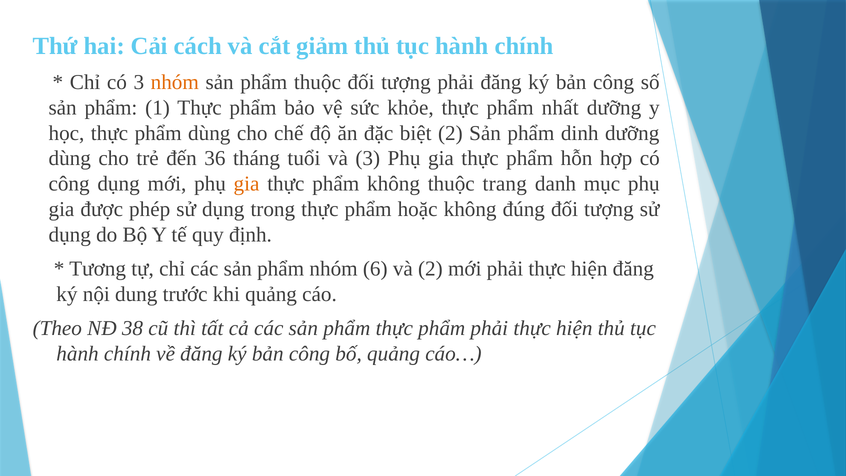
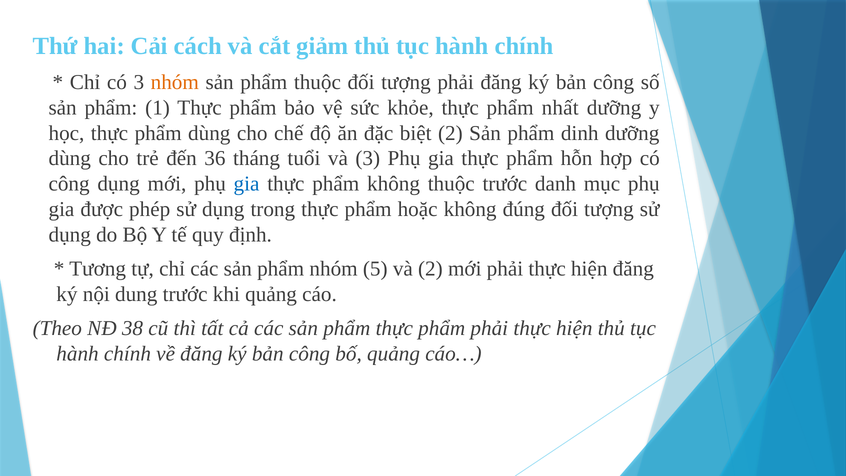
gia colour: orange -> blue (247, 184)
thuộc trang: trang -> trước (505, 184)
6: 6 -> 5 (375, 269)
